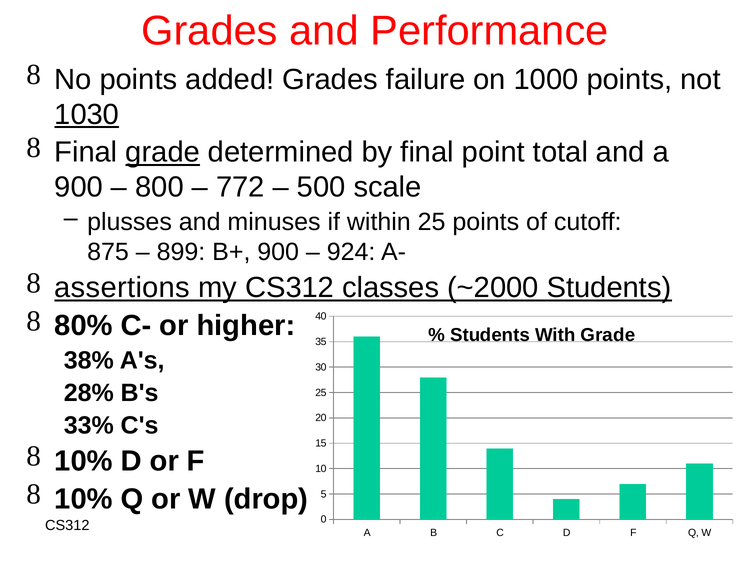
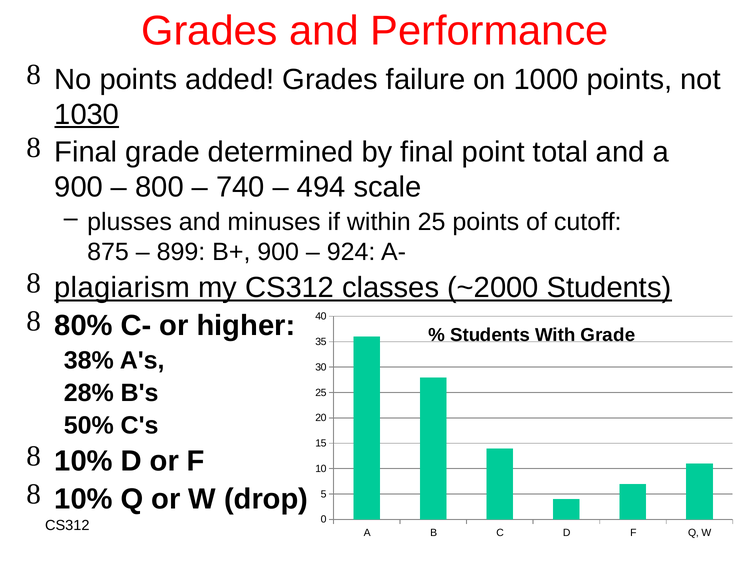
grade underline: present -> none (163, 153)
772: 772 -> 740 (240, 188)
500: 500 -> 494 (321, 188)
assertions: assertions -> plagiarism (122, 288)
33%: 33% -> 50% (89, 426)
